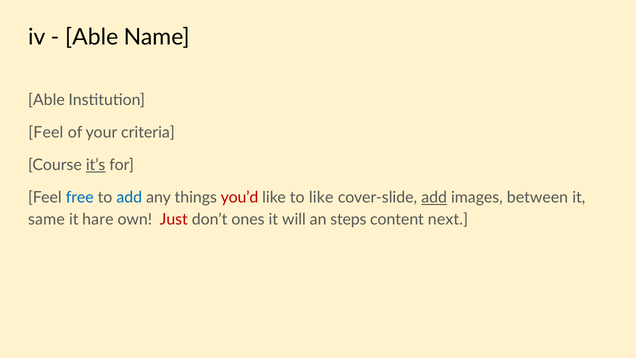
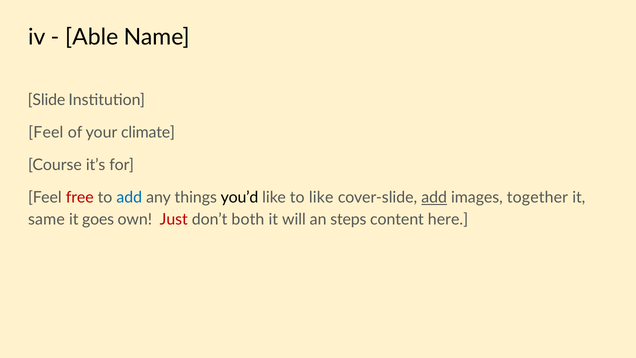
Able: Able -> Slide (47, 100)
criteria: criteria -> climate (148, 132)
it’s underline: present -> none (96, 165)
free colour: blue -> red (80, 197)
you’d colour: red -> black (239, 197)
between: between -> together (537, 197)
hare: hare -> goes (98, 219)
ones: ones -> both (248, 219)
next: next -> here (448, 219)
